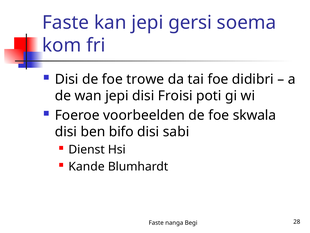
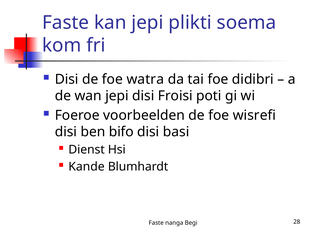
gersi: gersi -> plikti (190, 23)
trowe: trowe -> watra (145, 79)
skwala: skwala -> wisrefi (254, 115)
sabi: sabi -> basi (176, 132)
